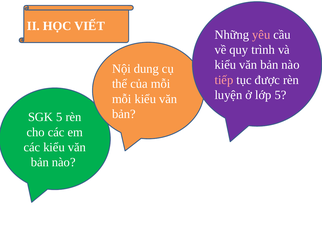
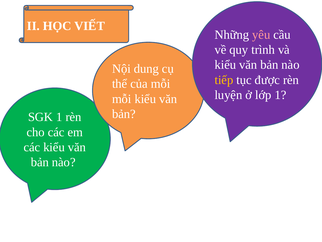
tiếp colour: pink -> yellow (224, 80)
lớp 5: 5 -> 1 (280, 95)
SGK 5: 5 -> 1 (59, 117)
